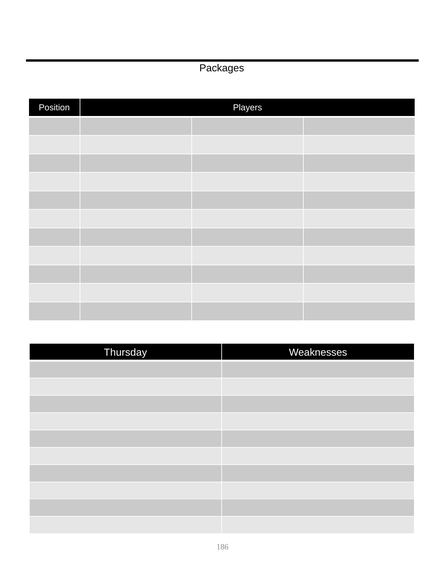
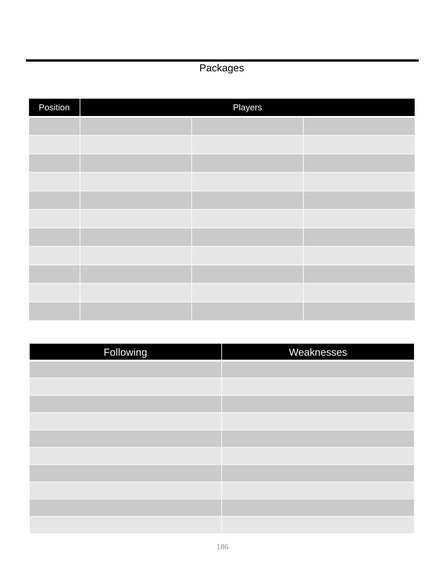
Thursday: Thursday -> Following (125, 352)
